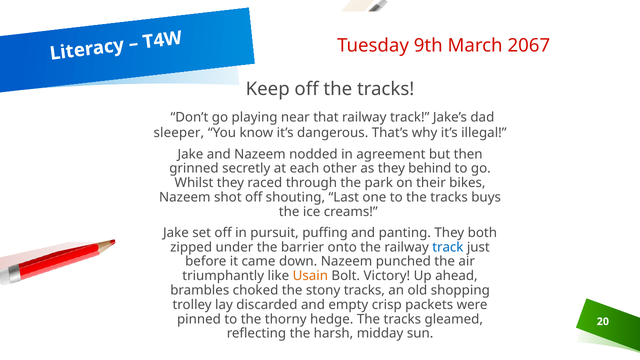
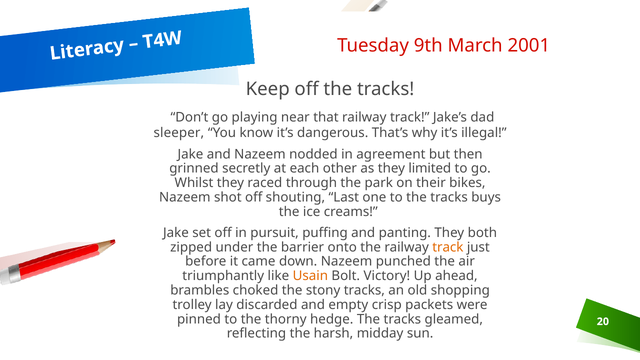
2067: 2067 -> 2001 (529, 46)
behind: behind -> limited (430, 169)
track colour: blue -> orange (448, 247)
